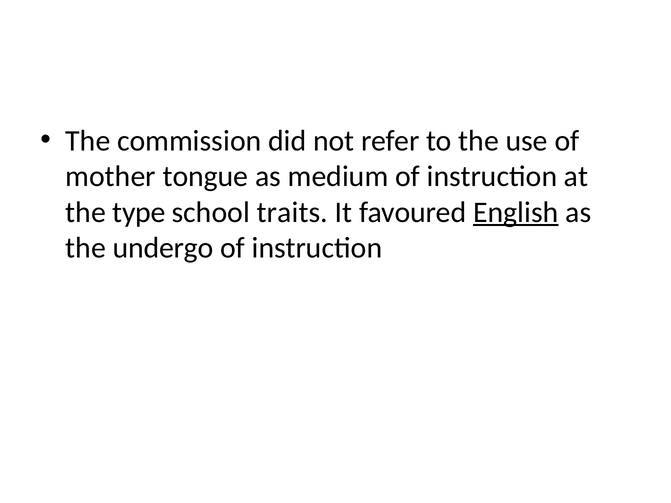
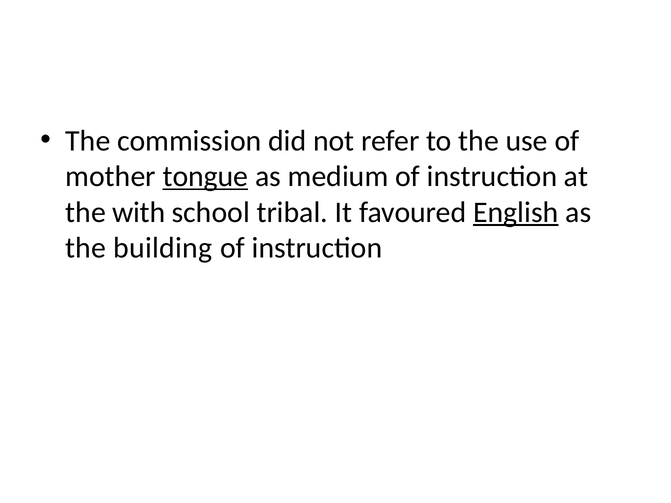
tongue underline: none -> present (205, 177)
type: type -> with (139, 212)
traits: traits -> tribal (292, 212)
undergo: undergo -> building (163, 248)
